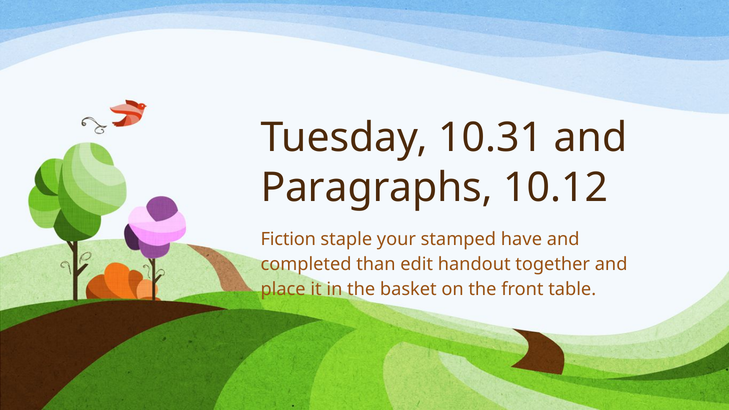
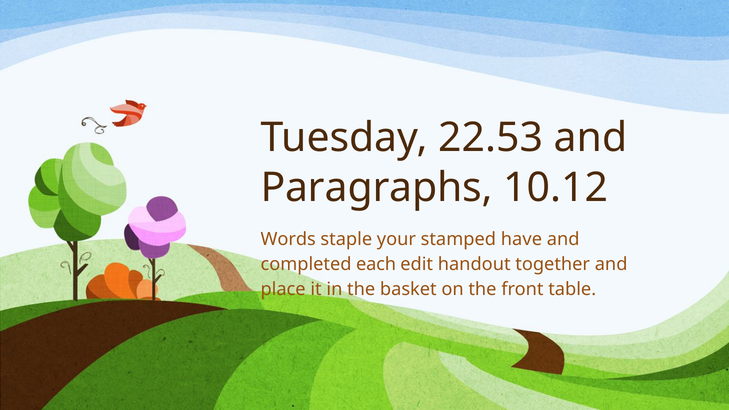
10.31: 10.31 -> 22.53 (491, 137)
Fiction: Fiction -> Words (288, 239)
than: than -> each (376, 264)
